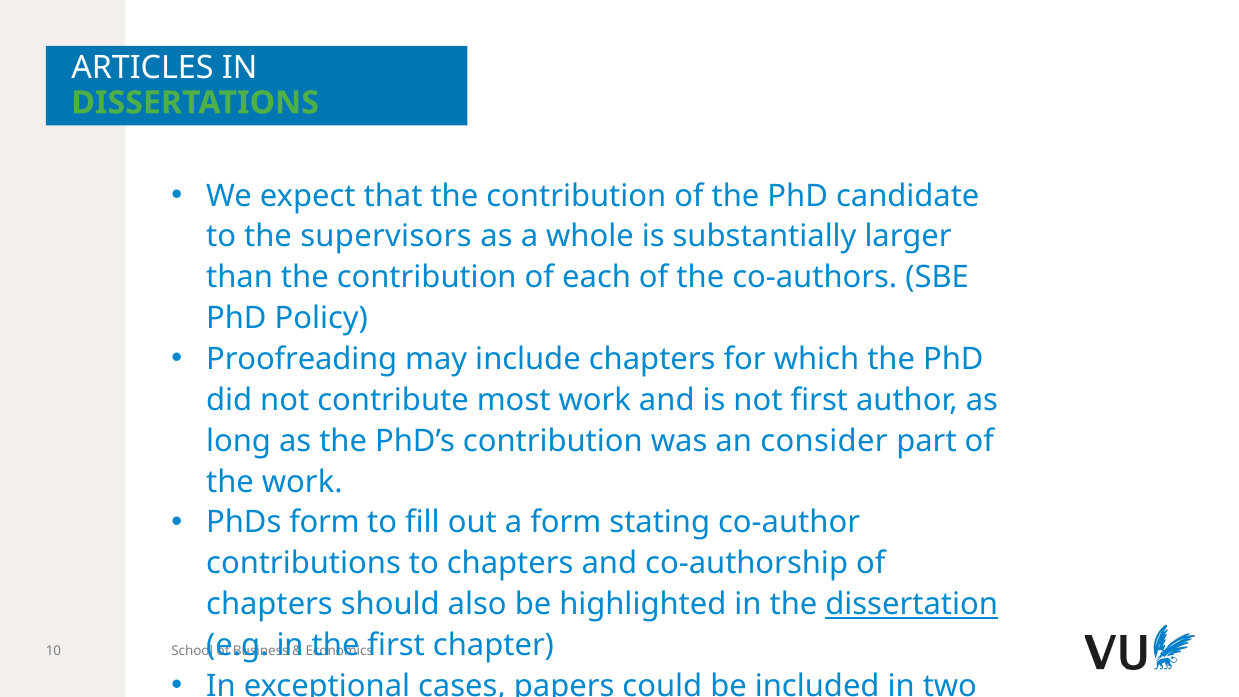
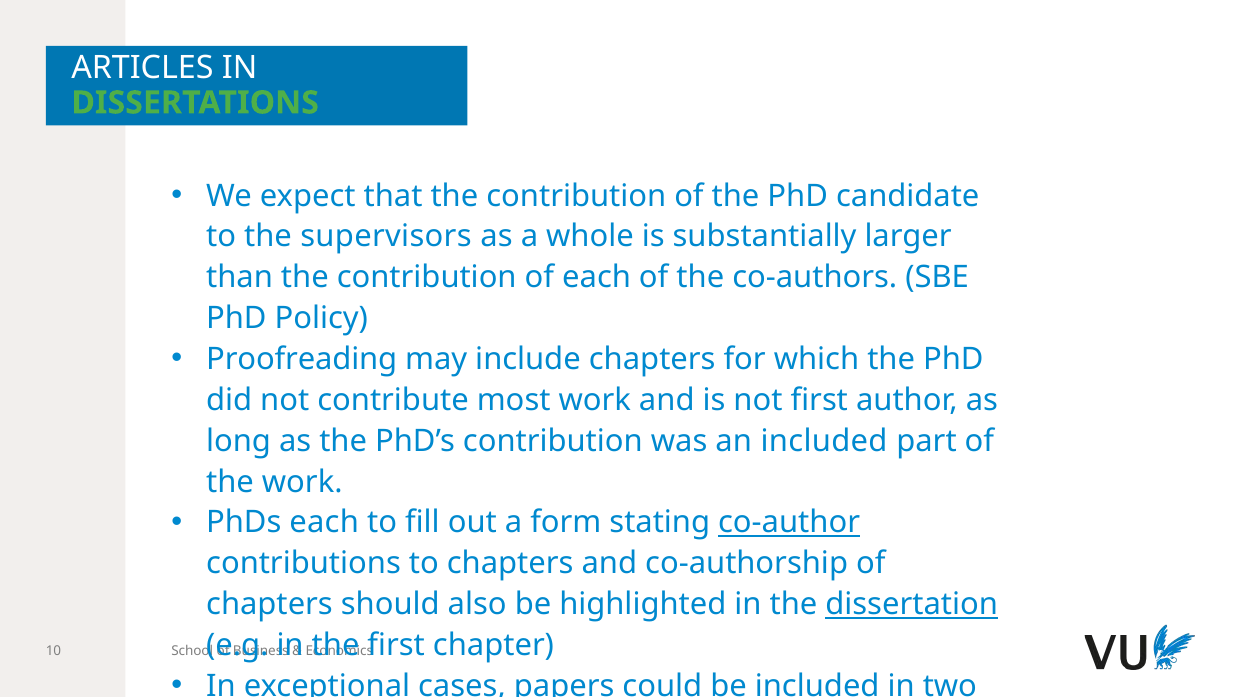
an consider: consider -> included (824, 441)
PhDs form: form -> each (324, 523)
co-author underline: none -> present (789, 523)
